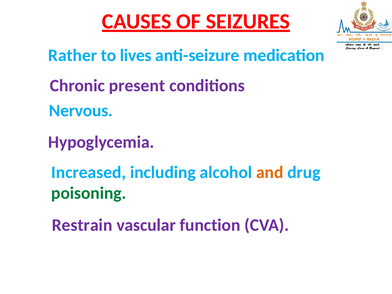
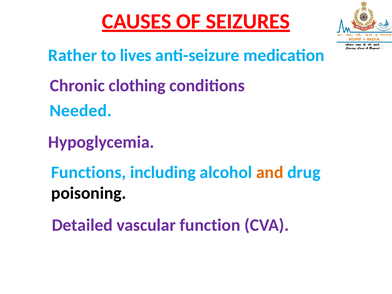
present: present -> clothing (137, 86)
Nervous: Nervous -> Needed (81, 111)
Increased: Increased -> Functions (89, 172)
poisoning colour: green -> black (89, 193)
Restrain: Restrain -> Detailed (82, 225)
